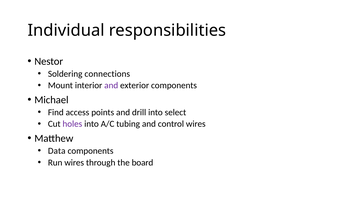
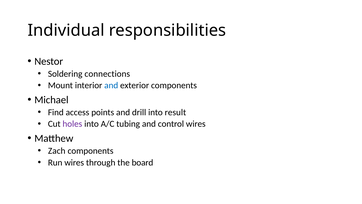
and colour: purple -> blue (111, 85)
select: select -> result (175, 112)
Data: Data -> Zach (57, 151)
